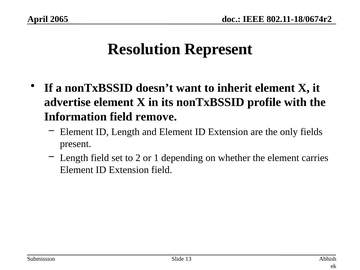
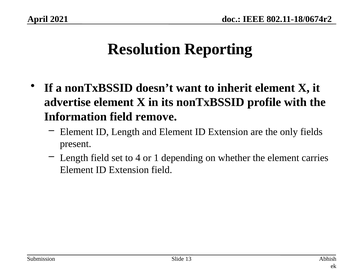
2065: 2065 -> 2021 (59, 19)
Represent: Represent -> Reporting (218, 49)
2: 2 -> 4 (138, 158)
